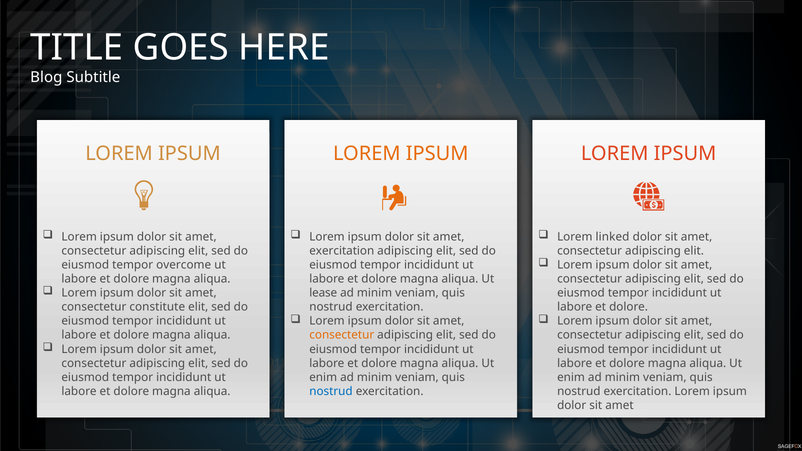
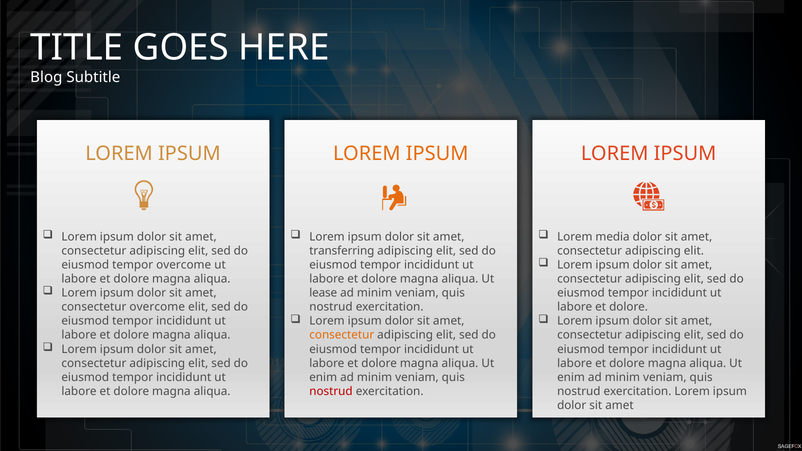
linked: linked -> media (613, 237)
exercitation: exercitation -> transferring (342, 251)
consectetur constitute: constitute -> overcome (157, 307)
nostrud colour: blue -> red (331, 391)
